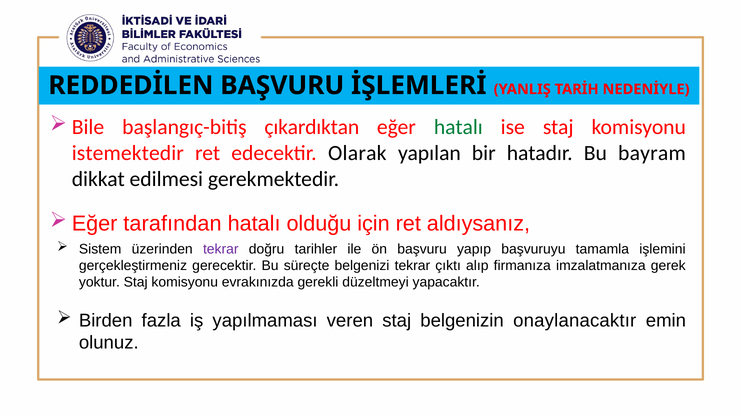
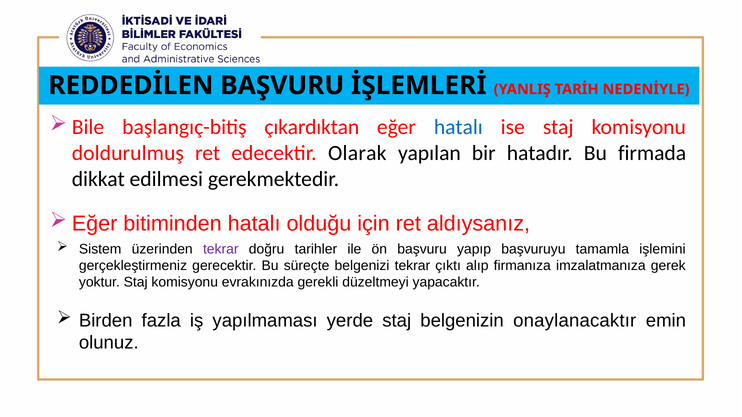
hatalı colour: green -> blue (458, 127)
istemektedir: istemektedir -> doldurulmuş (128, 153)
bayram: bayram -> firmada (652, 153)
tarafından: tarafından -> bitiminden (173, 224)
veren: veren -> yerde (350, 321)
